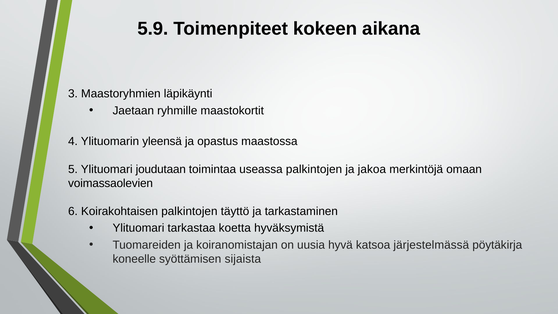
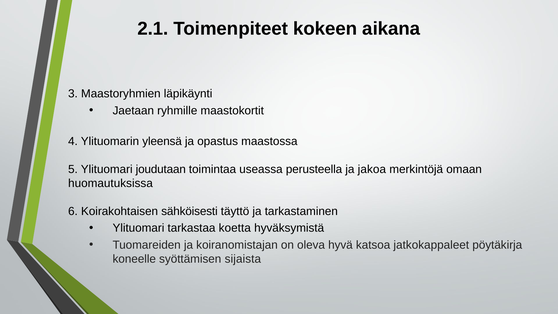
5.9: 5.9 -> 2.1 (153, 29)
useassa palkintojen: palkintojen -> perusteella (314, 169)
voimassaolevien: voimassaolevien -> huomautuksissa (110, 183)
Koirakohtaisen palkintojen: palkintojen -> sähköisesti (189, 211)
uusia: uusia -> oleva (311, 245)
järjestelmässä: järjestelmässä -> jatkokappaleet (431, 245)
